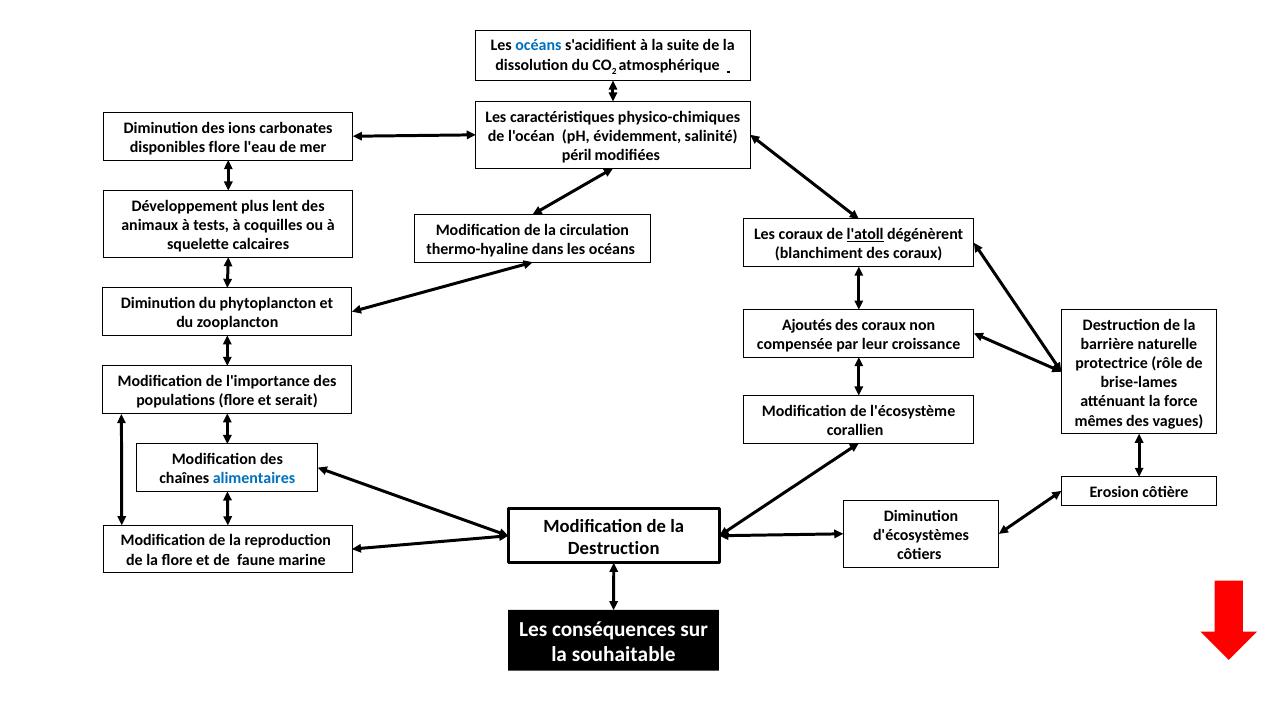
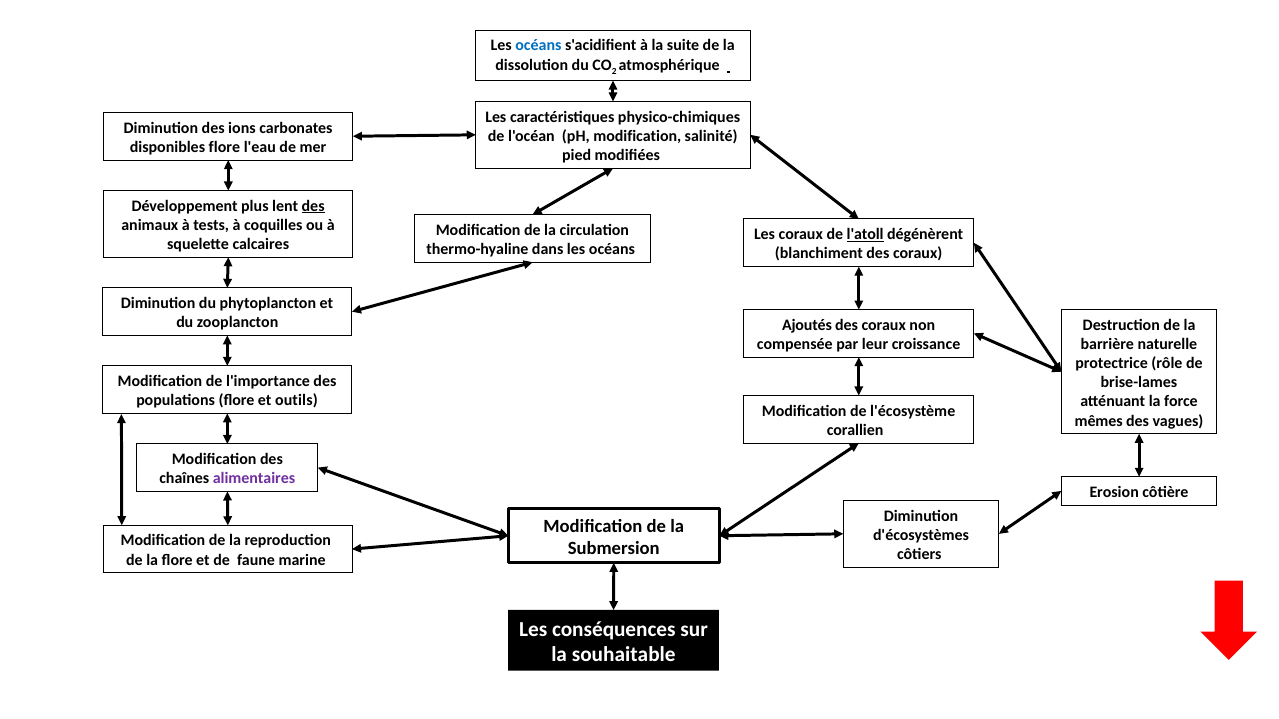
pH évidemment: évidemment -> modification (637, 136)
péril: péril -> pied (577, 155)
des underline: none -> present (313, 206)
serait: serait -> outils (296, 401)
alimentaires colour: blue -> purple (254, 479)
Destruction: Destruction -> Submersion (614, 549)
